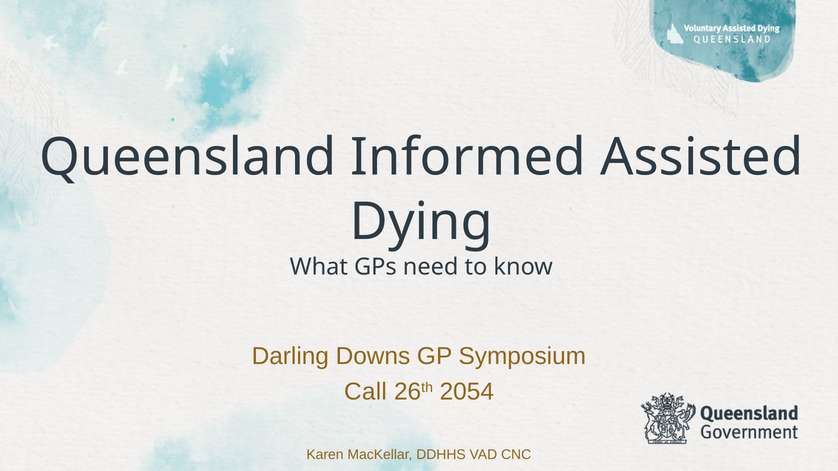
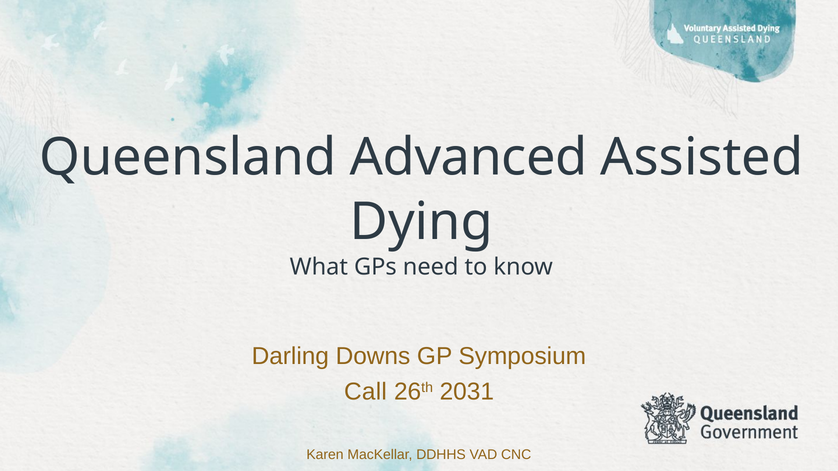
Informed: Informed -> Advanced (469, 158)
2054: 2054 -> 2031 (467, 392)
